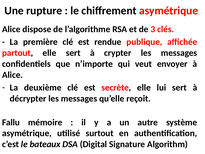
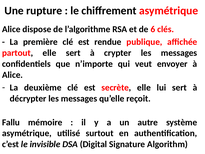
3: 3 -> 6 (153, 29)
bateaux: bateaux -> invisible (45, 144)
